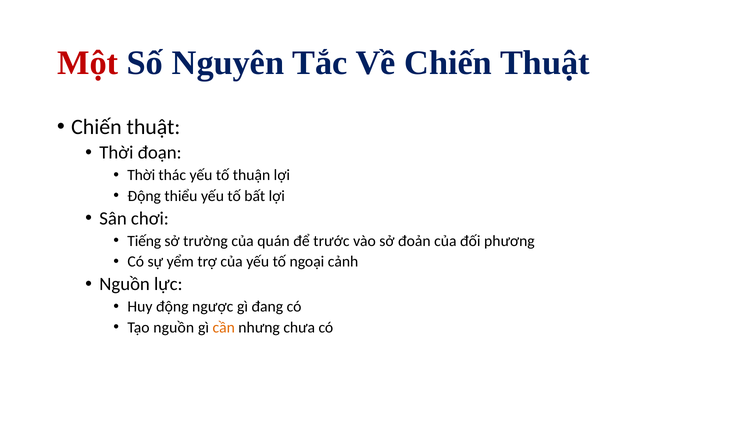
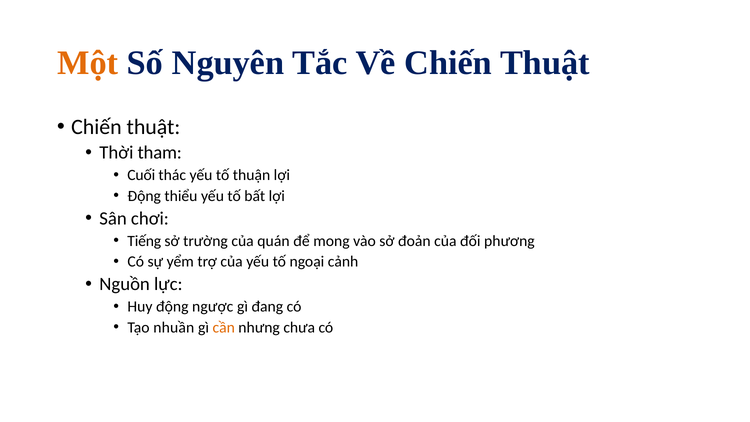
Một colour: red -> orange (88, 63)
đoạn: đoạn -> tham (160, 153)
Thời: Thời -> Cuối (141, 175)
trước: trước -> mong (331, 241)
Tạo nguồn: nguồn -> nhuần (174, 327)
